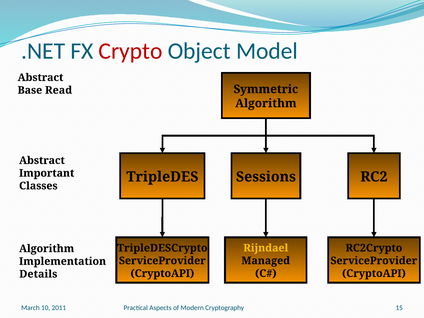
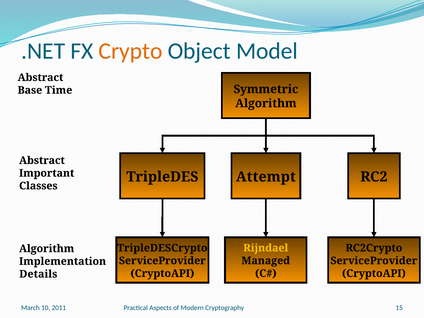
Crypto colour: red -> orange (131, 51)
Read: Read -> Time (59, 90)
Sessions: Sessions -> Attempt (266, 177)
